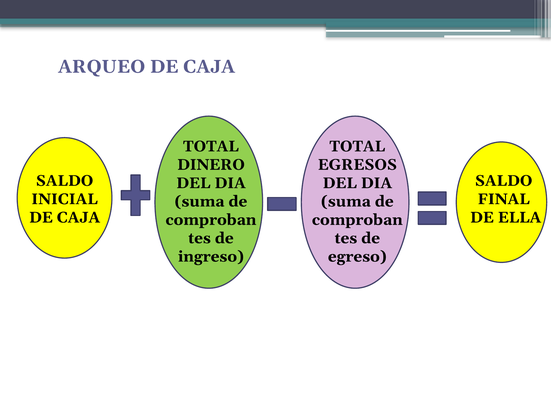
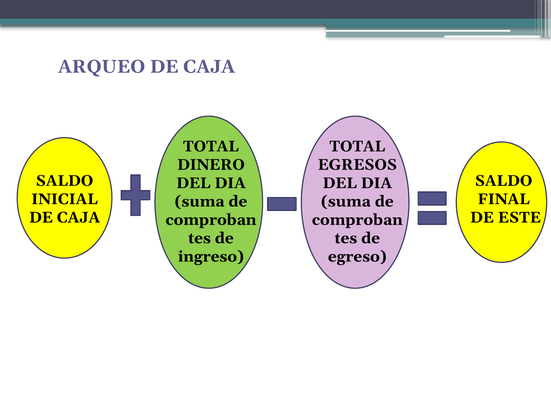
ELLA: ELLA -> ESTE (519, 218)
